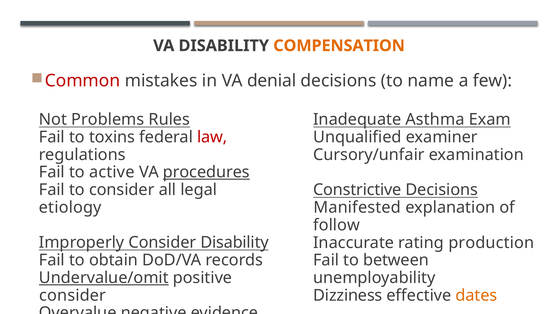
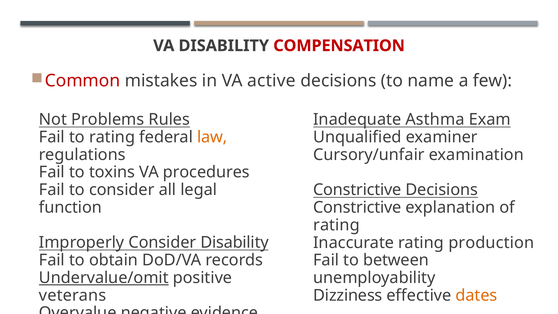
COMPENSATION colour: orange -> red (339, 46)
denial: denial -> active (271, 81)
to toxins: toxins -> rating (112, 137)
law colour: red -> orange (212, 137)
active: active -> toxins (112, 172)
procedures underline: present -> none (206, 172)
etiology: etiology -> function (70, 207)
Manifested: Manifested -> Constrictive (357, 207)
follow: follow -> rating (337, 225)
consider: consider -> veterans (73, 295)
